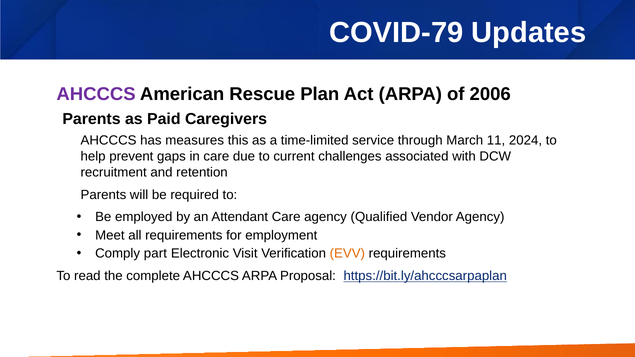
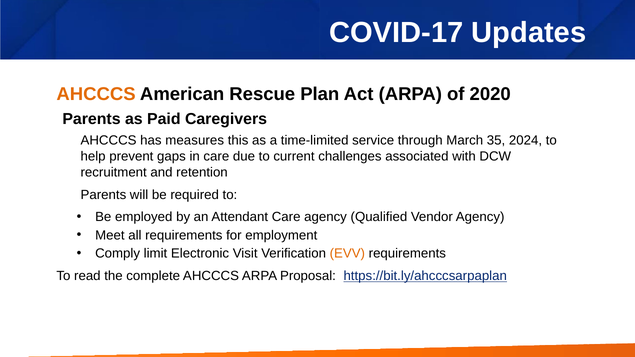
COVID-79: COVID-79 -> COVID-17 (396, 33)
AHCCCS colour: purple -> orange (96, 94)
2006: 2006 -> 2020 (490, 94)
11: 11 -> 35 (496, 141)
part: part -> limit (155, 254)
